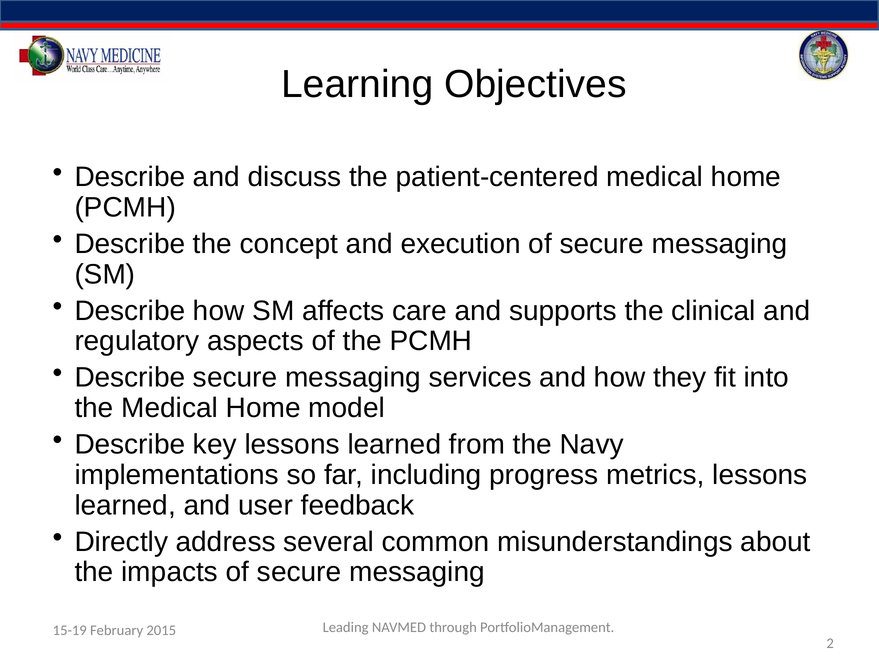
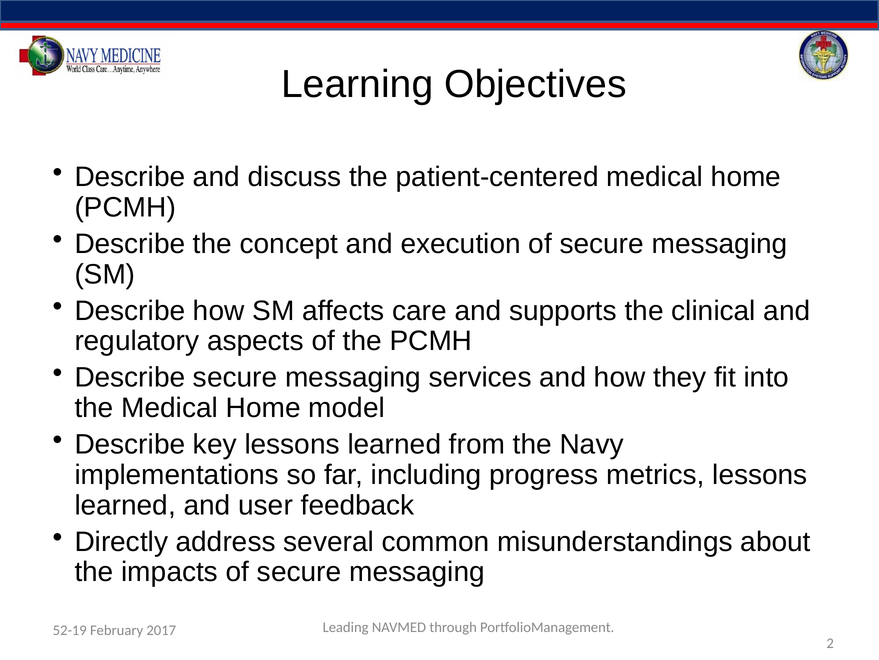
15-19: 15-19 -> 52-19 (70, 630)
2015: 2015 -> 2017 (161, 630)
